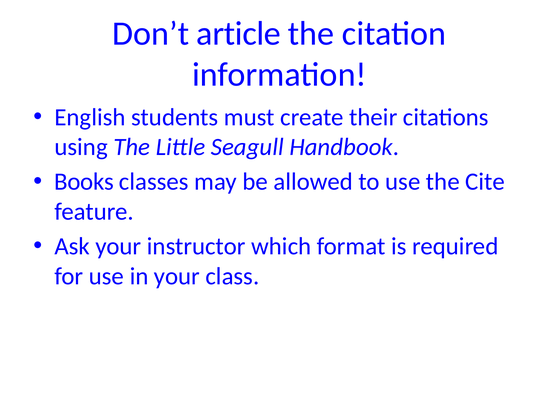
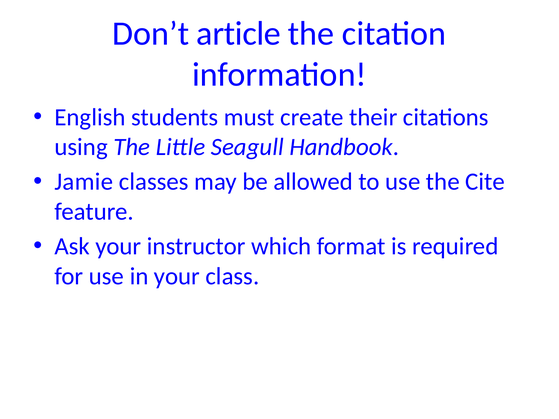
Books: Books -> Jamie (84, 182)
